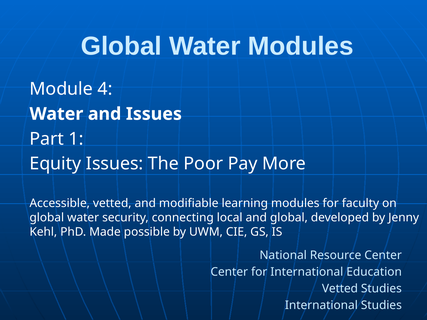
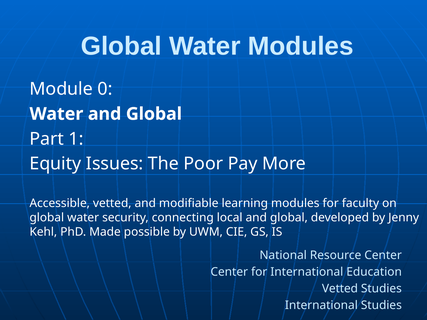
4: 4 -> 0 (105, 89)
Water and Issues: Issues -> Global (154, 114)
